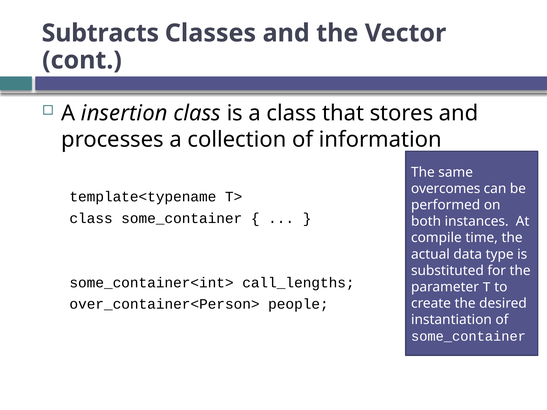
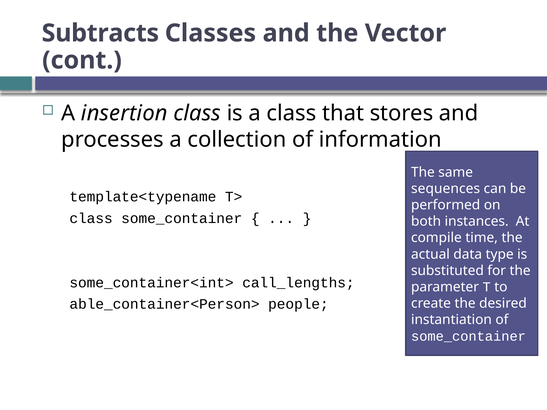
overcomes: overcomes -> sequences (446, 189)
over_container<Person>: over_container<Person> -> able_container<Person> (165, 304)
